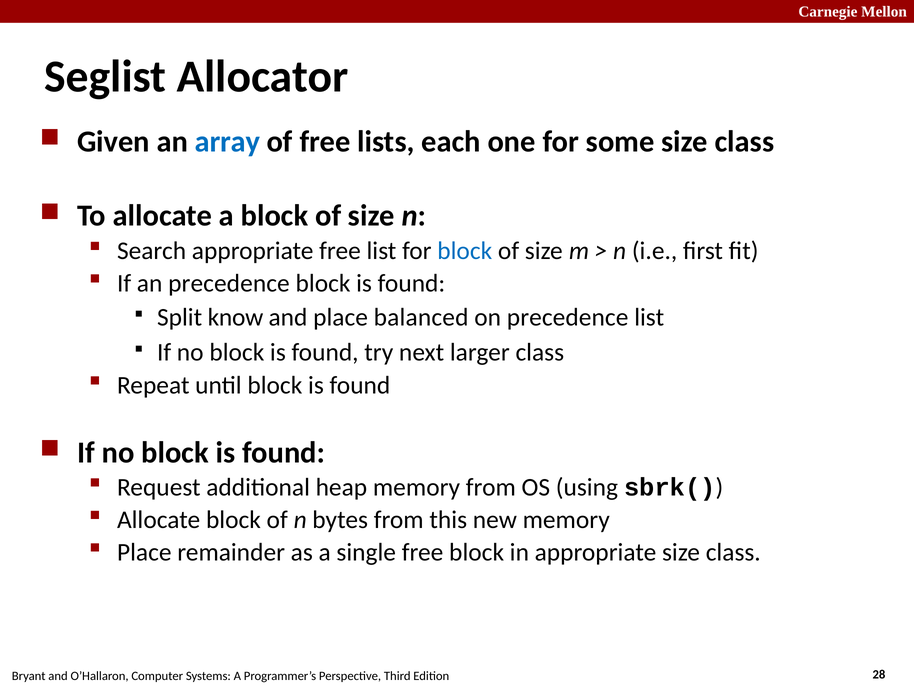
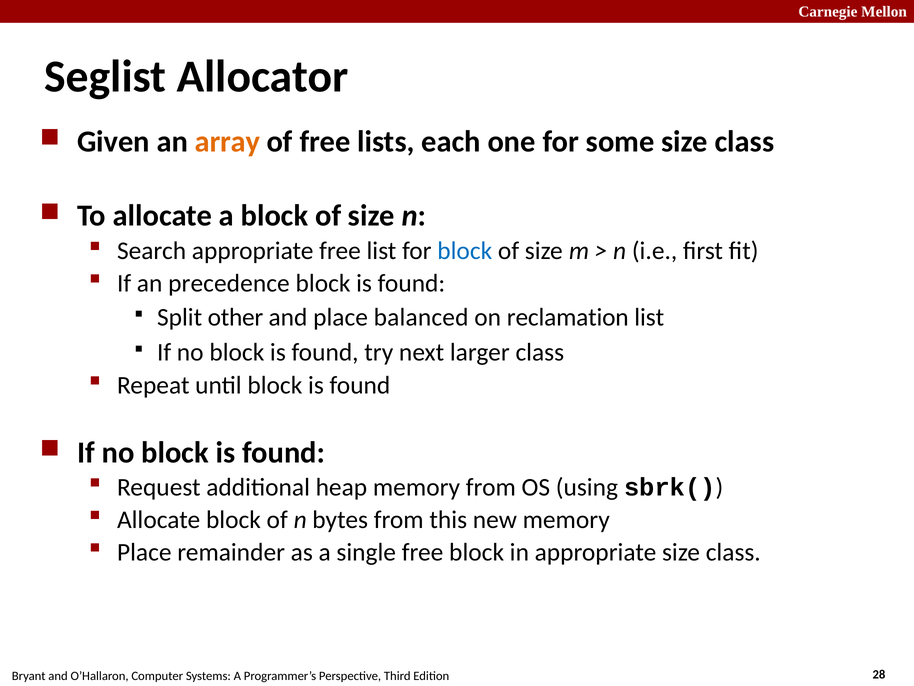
array colour: blue -> orange (227, 141)
know: know -> other (235, 317)
on precedence: precedence -> reclamation (568, 317)
